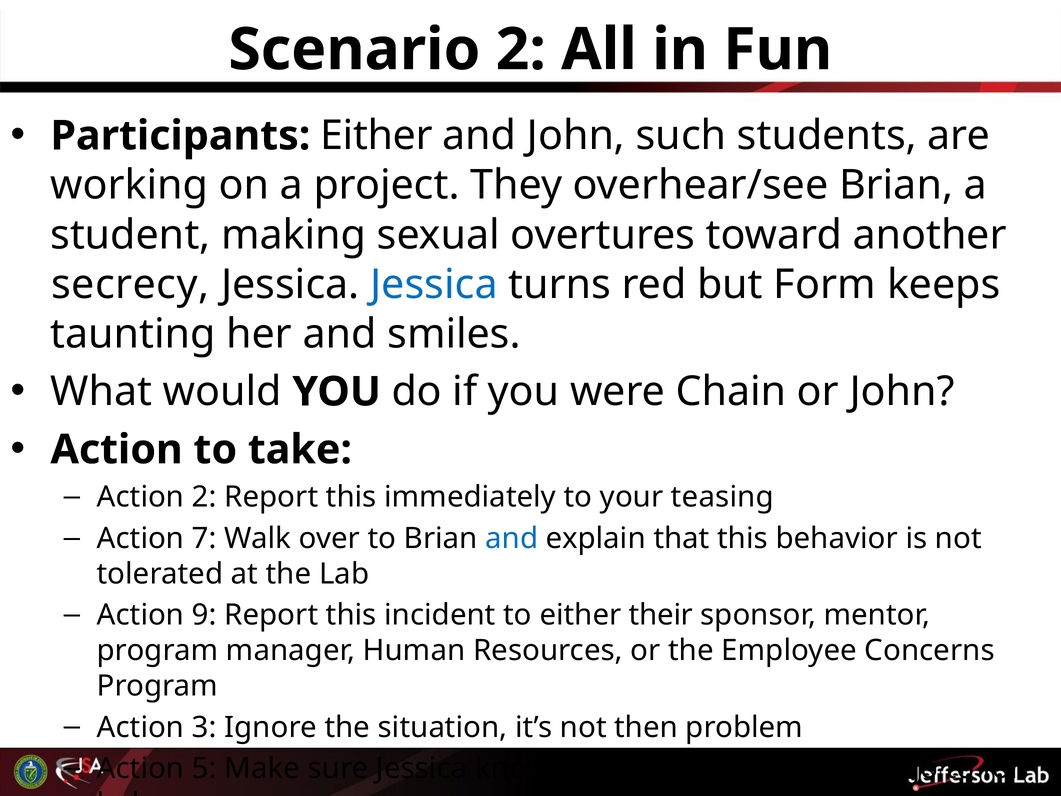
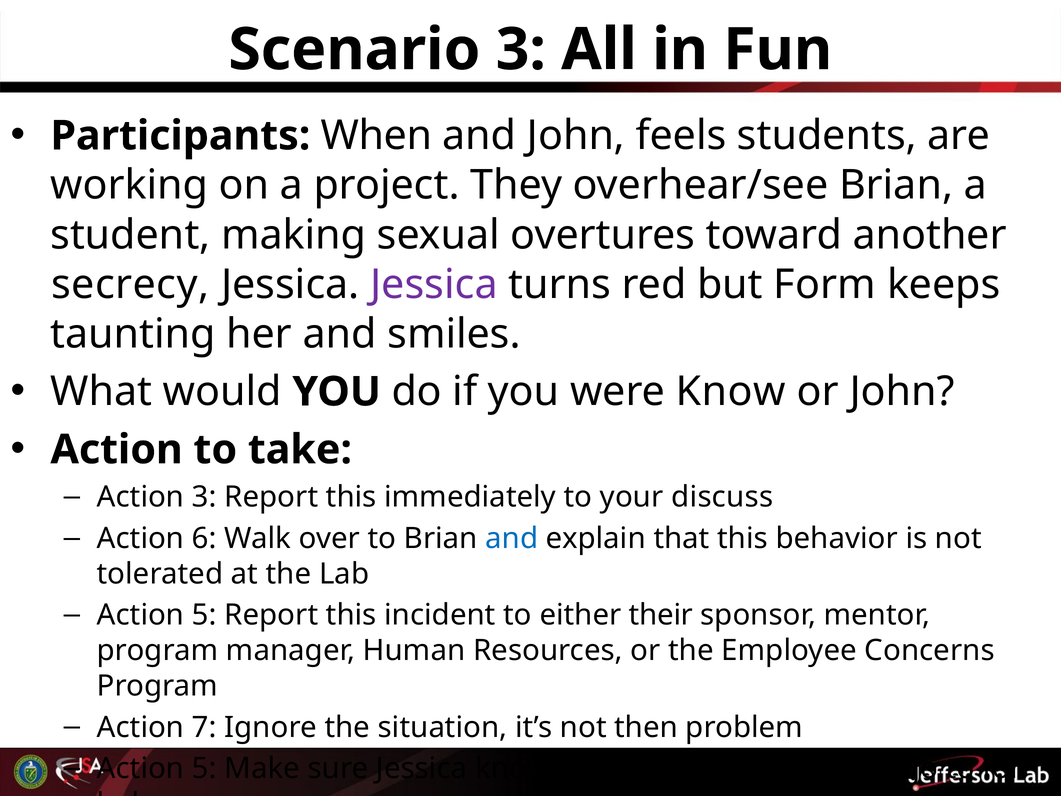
Scenario 2: 2 -> 3 (521, 50)
Participants Either: Either -> When (377, 136)
such: such -> feels (681, 136)
Jessica colour: blue -> purple (434, 284)
Chain: Chain -> Know (731, 392)
Action 2: 2 -> 3 (204, 497)
teasing: teasing -> discuss (722, 497)
7: 7 -> 6 (204, 538)
9: 9 -> 5 (204, 615)
3: 3 -> 7 (204, 727)
